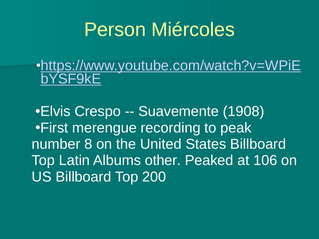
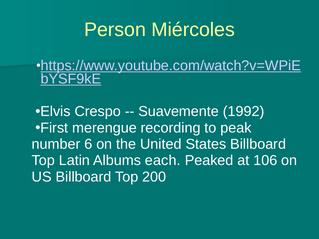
1908: 1908 -> 1992 (244, 112)
8: 8 -> 6 (88, 144)
other: other -> each (163, 161)
